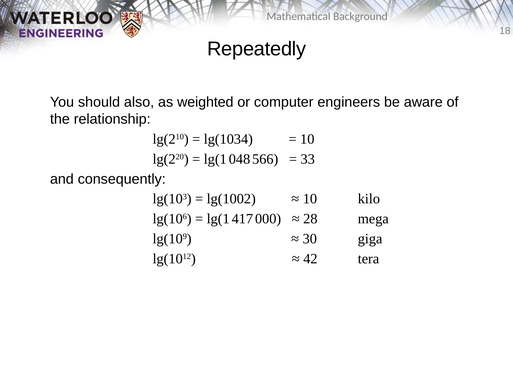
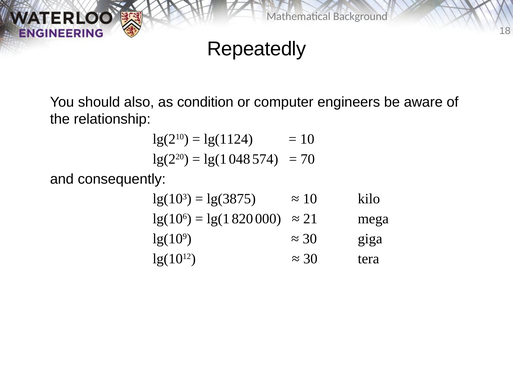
weighted: weighted -> condition (205, 102)
lg(1034: lg(1034 -> lg(1124 (228, 139)
566: 566 -> 574 (265, 159)
33: 33 -> 70 (308, 159)
lg(1002: lg(1002 -> lg(3875 (231, 199)
417: 417 -> 820 (242, 219)
28: 28 -> 21 (310, 219)
42: 42 -> 30 (310, 259)
